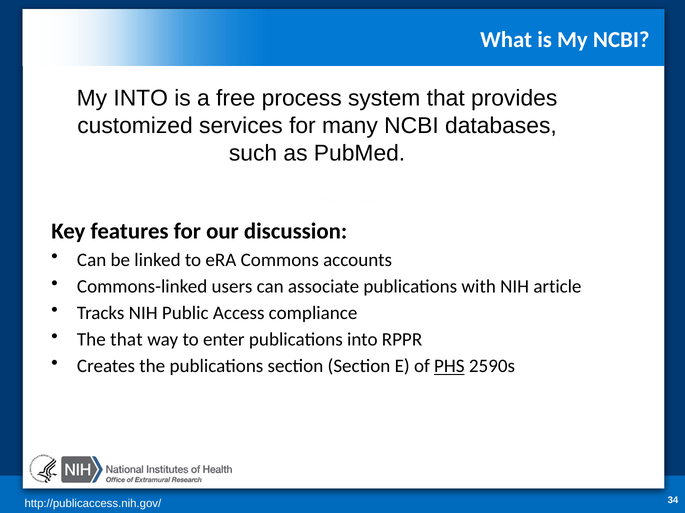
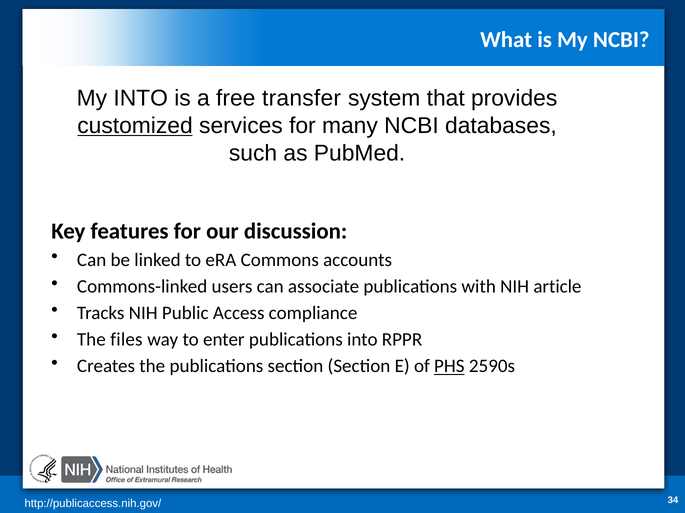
process: process -> transfer (302, 99)
customized underline: none -> present (135, 126)
The that: that -> files (126, 340)
